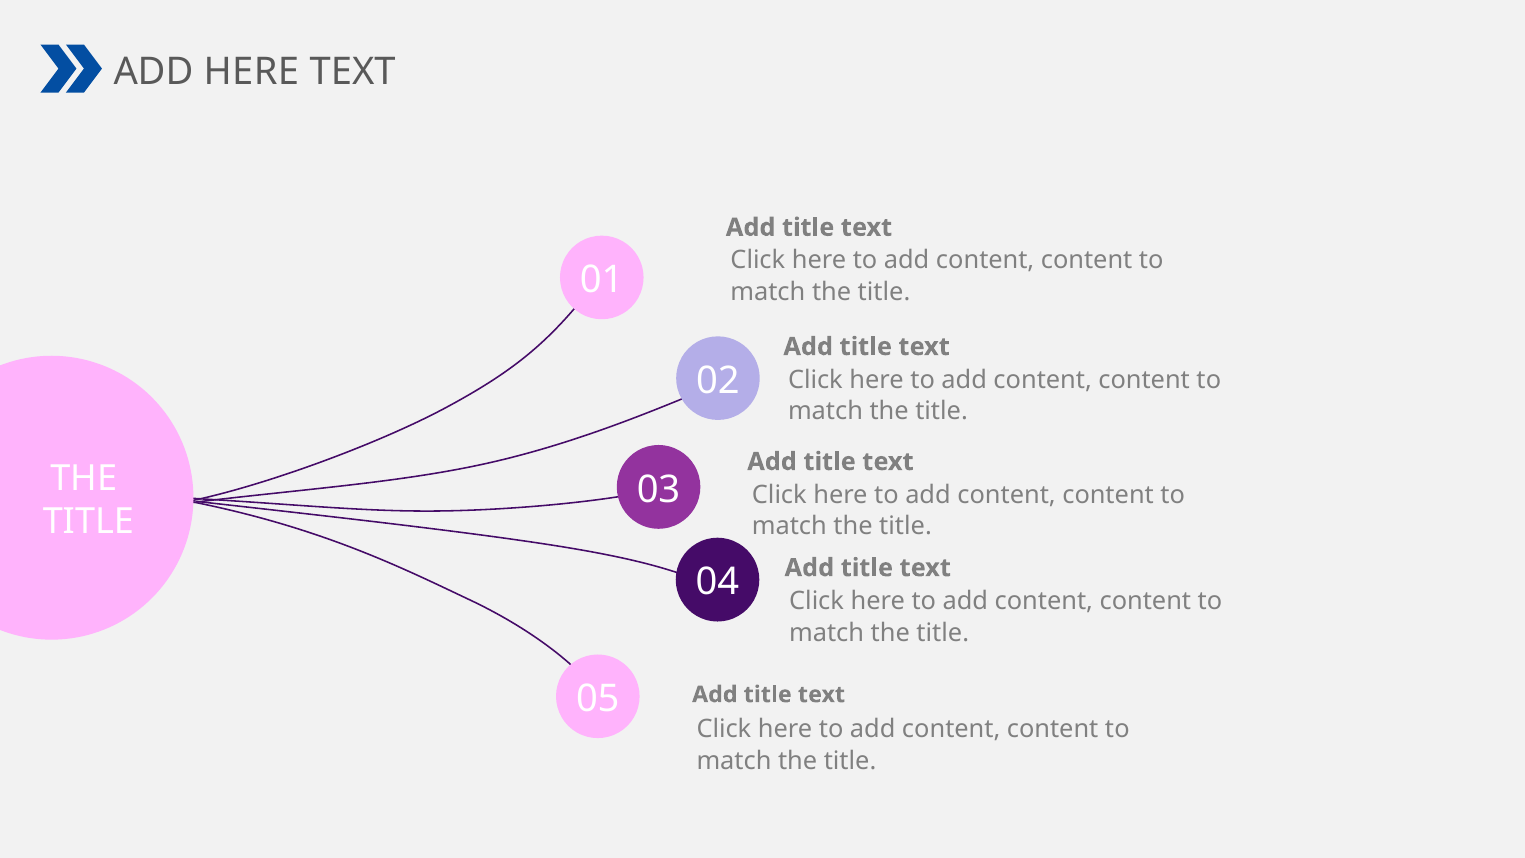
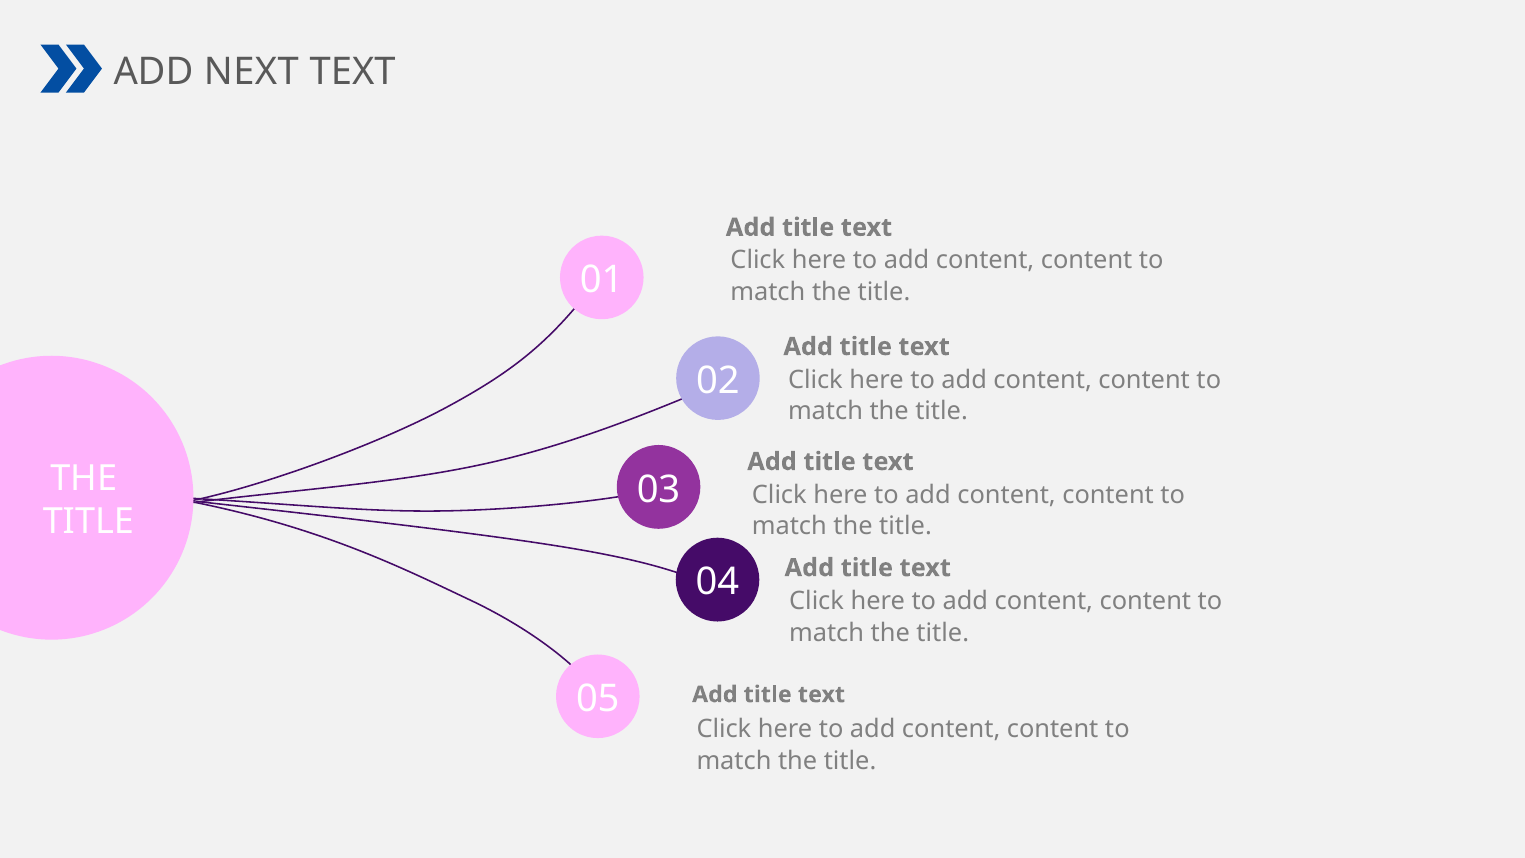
ADD HERE: HERE -> NEXT (251, 72)
